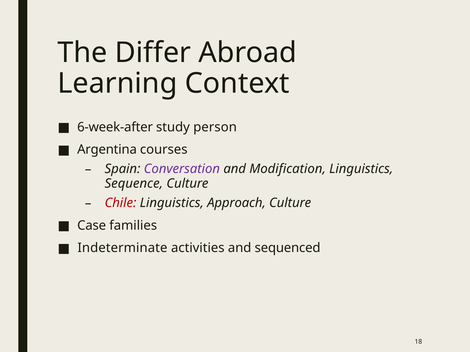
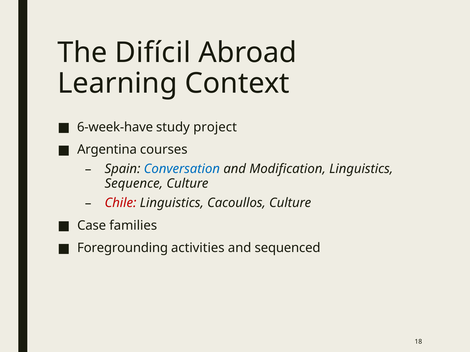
Differ: Differ -> Difícil (153, 53)
6-week-after: 6-week-after -> 6-week-have (115, 127)
person: person -> project (215, 127)
Conversation colour: purple -> blue (182, 169)
Approach: Approach -> Cacoullos (236, 203)
Indeterminate: Indeterminate -> Foregrounding (123, 248)
